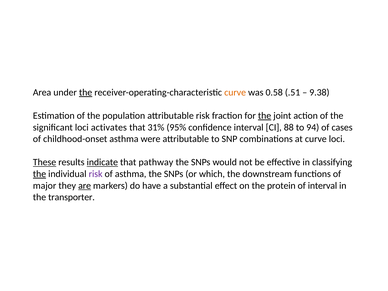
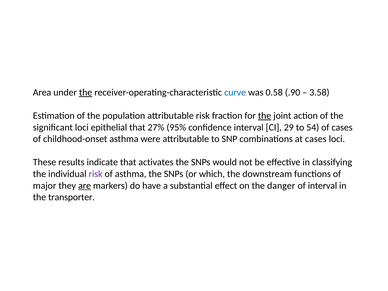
curve colour: orange -> blue (235, 92)
.51: .51 -> .90 (293, 92)
9.38: 9.38 -> 3.58 (319, 92)
activates: activates -> epithelial (109, 127)
31%: 31% -> 27% (156, 127)
88: 88 -> 29 (289, 127)
94: 94 -> 54 (313, 127)
at curve: curve -> cases (316, 139)
These underline: present -> none (45, 162)
indicate underline: present -> none (102, 162)
pathway: pathway -> activates (156, 162)
the underline: present -> none (39, 174)
protein: protein -> danger (281, 186)
